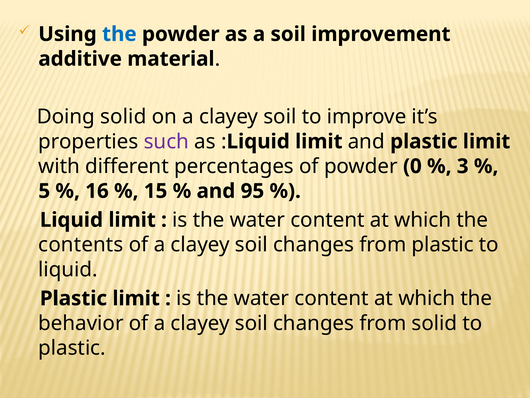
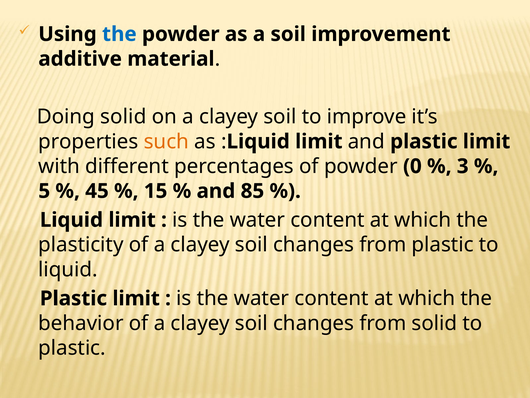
such colour: purple -> orange (166, 141)
16: 16 -> 45 (97, 191)
95: 95 -> 85 (252, 191)
contents: contents -> plasticity (81, 244)
